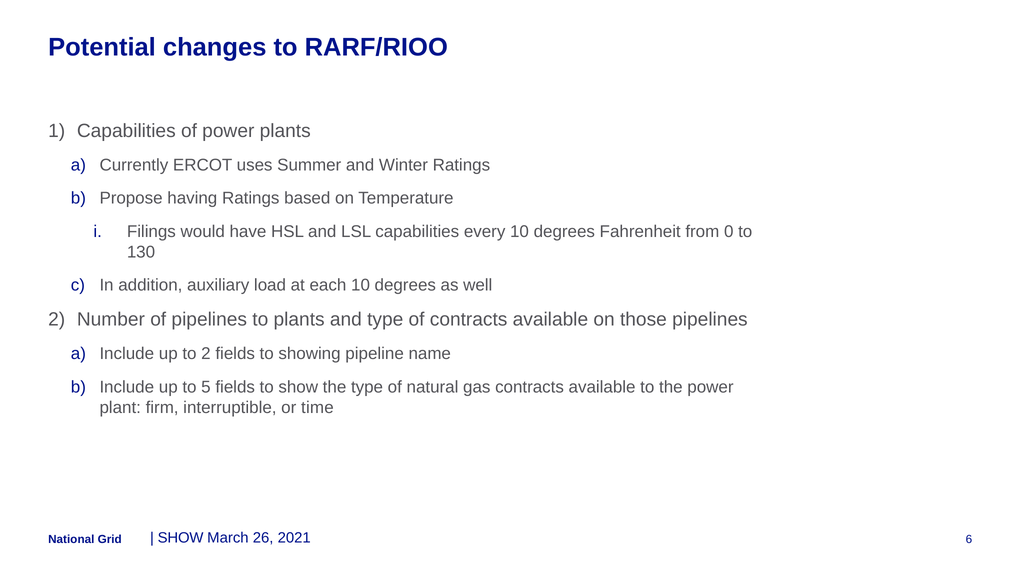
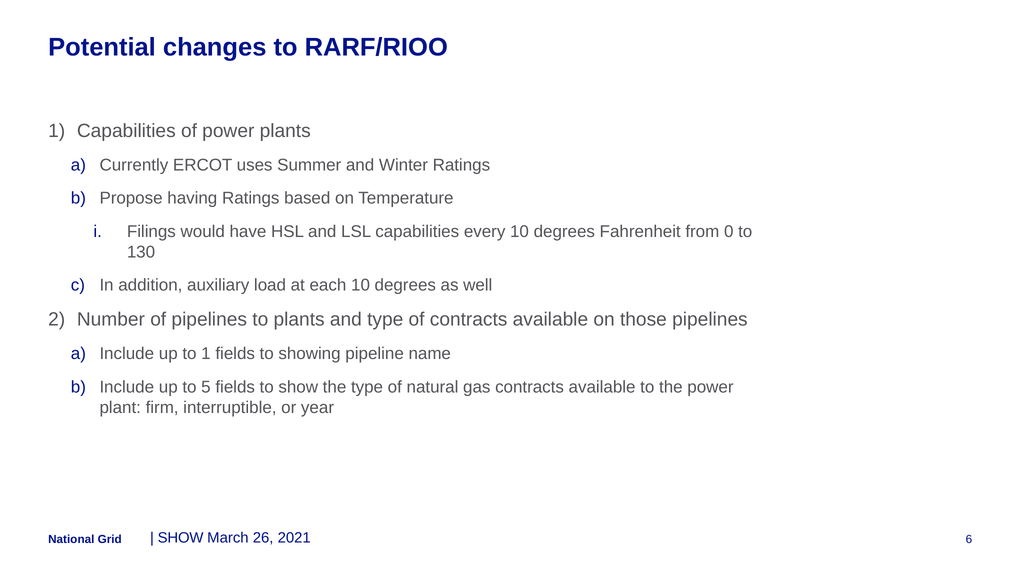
to 2: 2 -> 1 (206, 354)
time: time -> year (318, 408)
